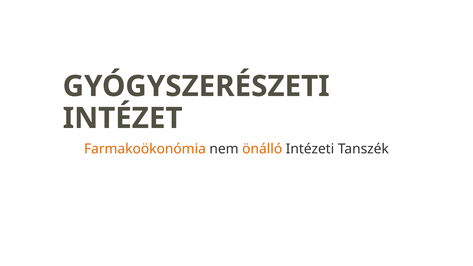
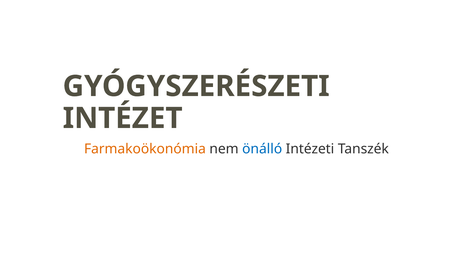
önálló colour: orange -> blue (262, 149)
